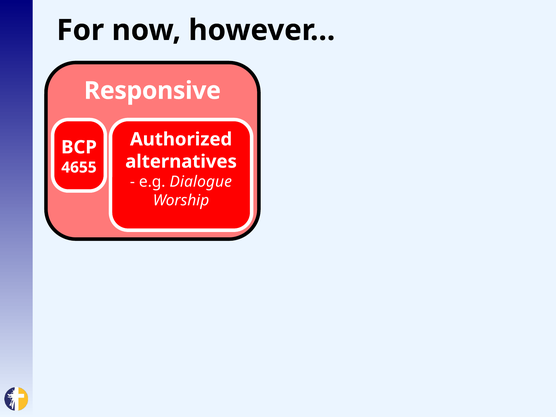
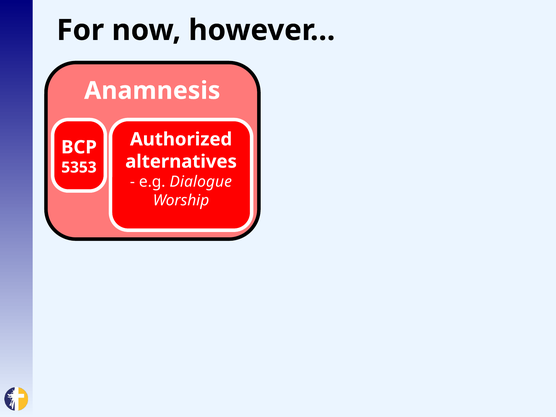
Responsive: Responsive -> Anamnesis (152, 91)
4655: 4655 -> 5353 (79, 167)
